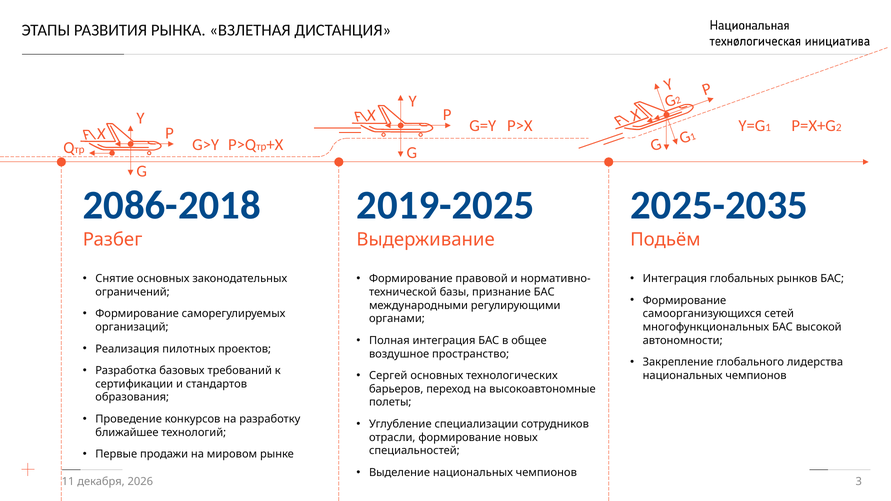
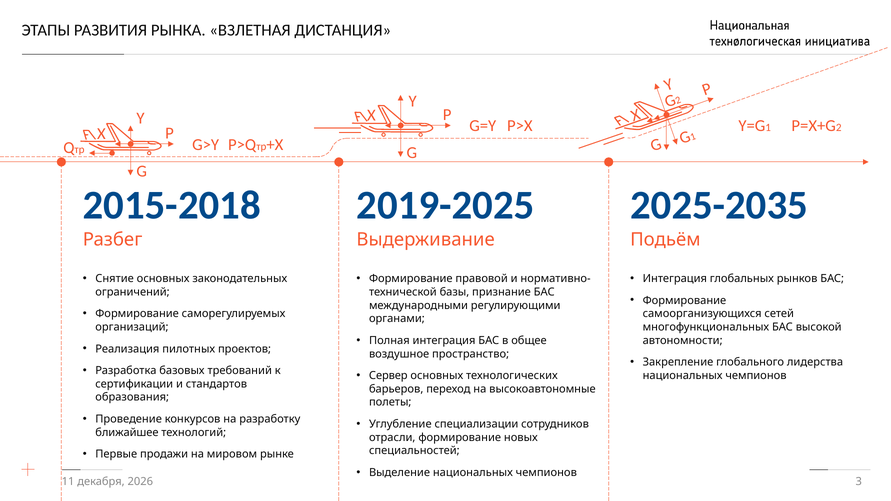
2086-2018: 2086-2018 -> 2015-2018 (172, 205)
Сергей: Сергей -> Сервер (388, 376)
